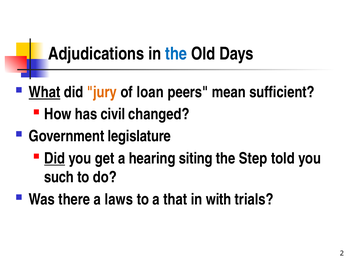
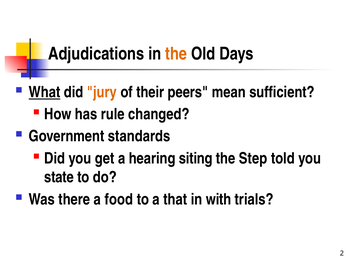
the colour: blue -> orange (176, 54)
loan: loan -> their (150, 92)
civil: civil -> rule (113, 114)
legislature: legislature -> standards (139, 136)
Did underline: present -> none (55, 159)
such: such -> state (59, 177)
laws: laws -> food (119, 200)
